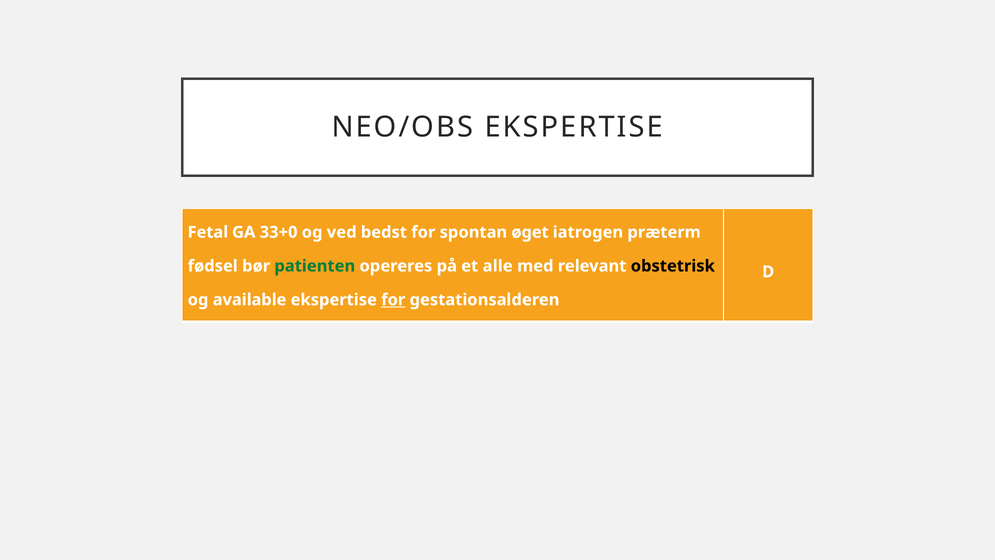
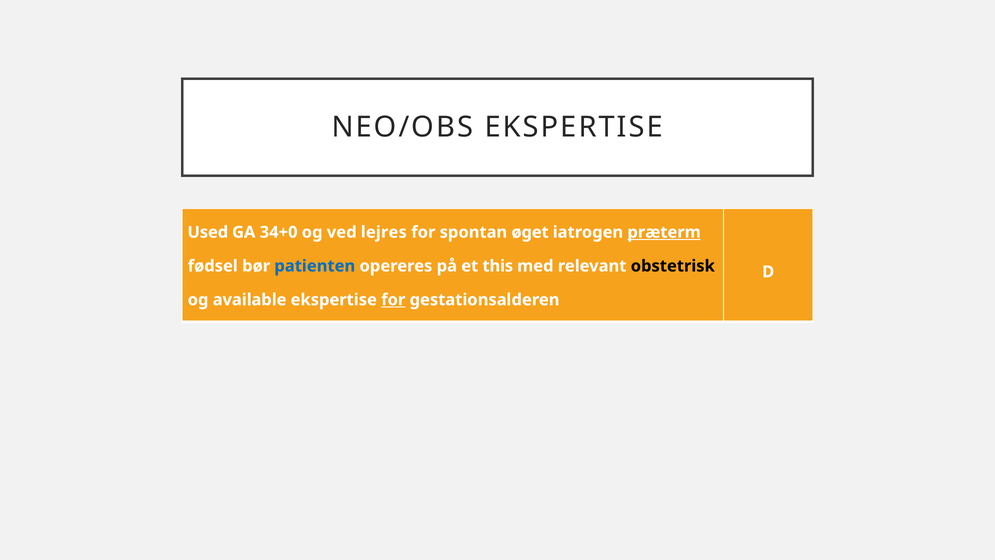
Fetal: Fetal -> Used (208, 232)
33+0: 33+0 -> 34+0 (279, 232)
bedst: bedst -> lejres (384, 232)
præterm underline: none -> present (664, 232)
patienten colour: green -> blue (315, 266)
alle: alle -> this (498, 266)
